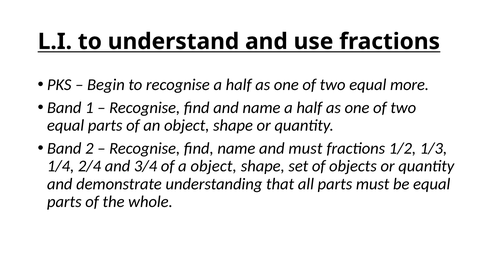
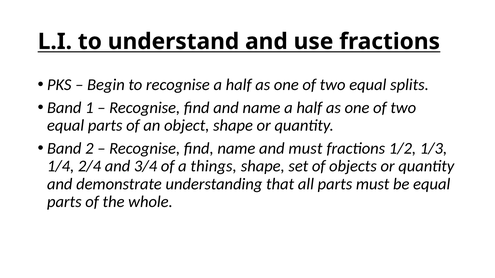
more: more -> splits (410, 85)
a object: object -> things (214, 166)
